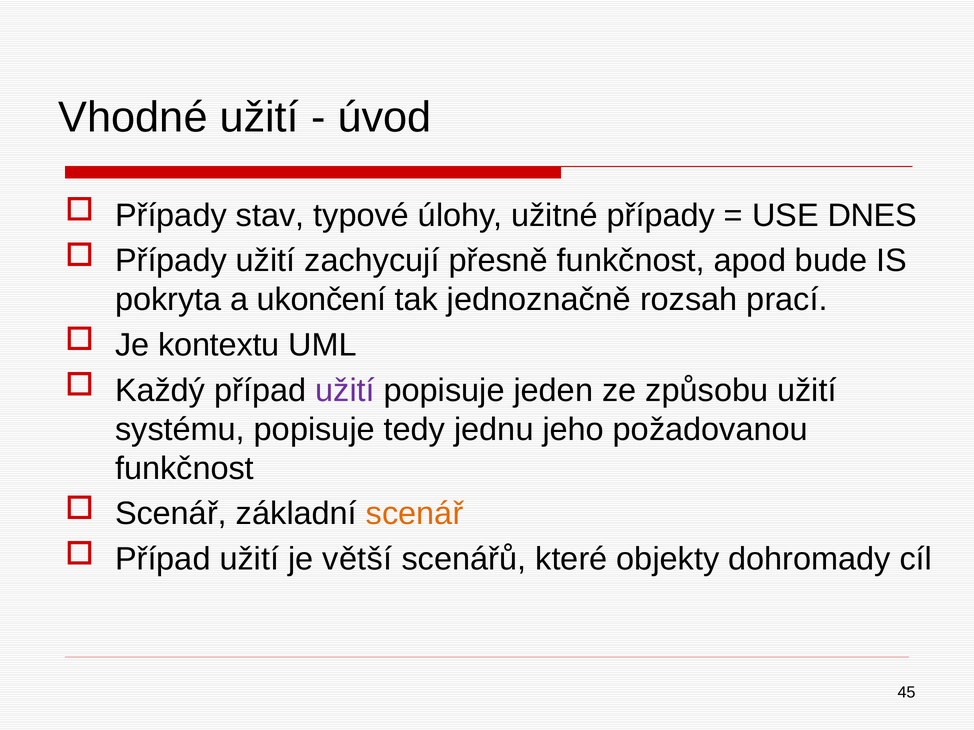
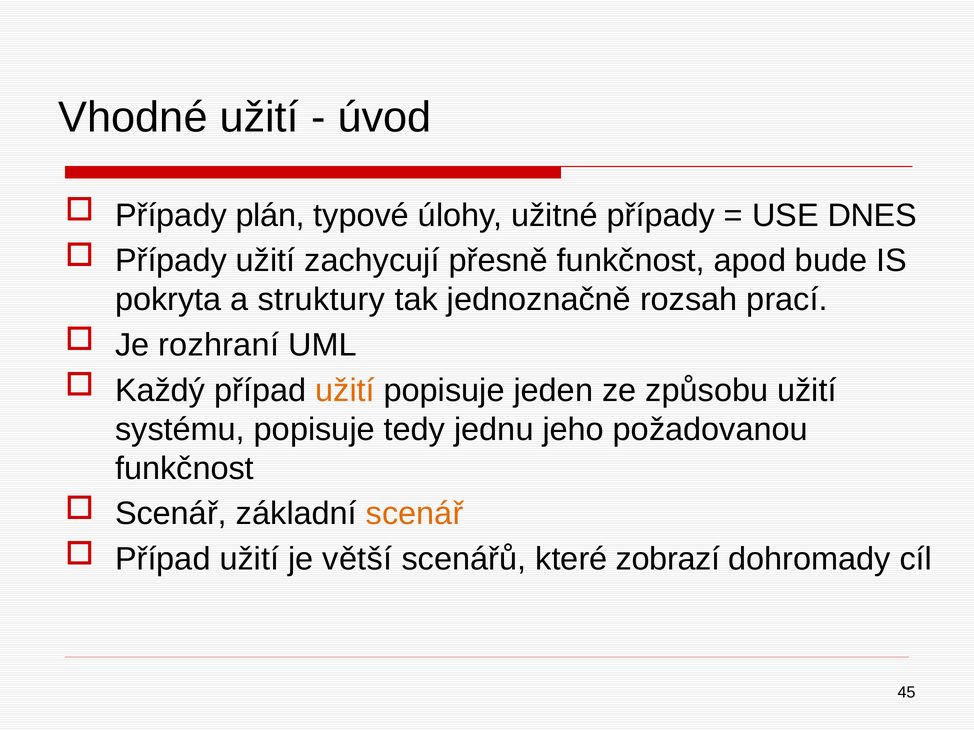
stav: stav -> plán (270, 215)
ukončení: ukončení -> struktury (321, 300)
kontextu: kontextu -> rozhraní (219, 345)
užití colour: purple -> orange (345, 391)
objekty: objekty -> zobrazí (668, 560)
